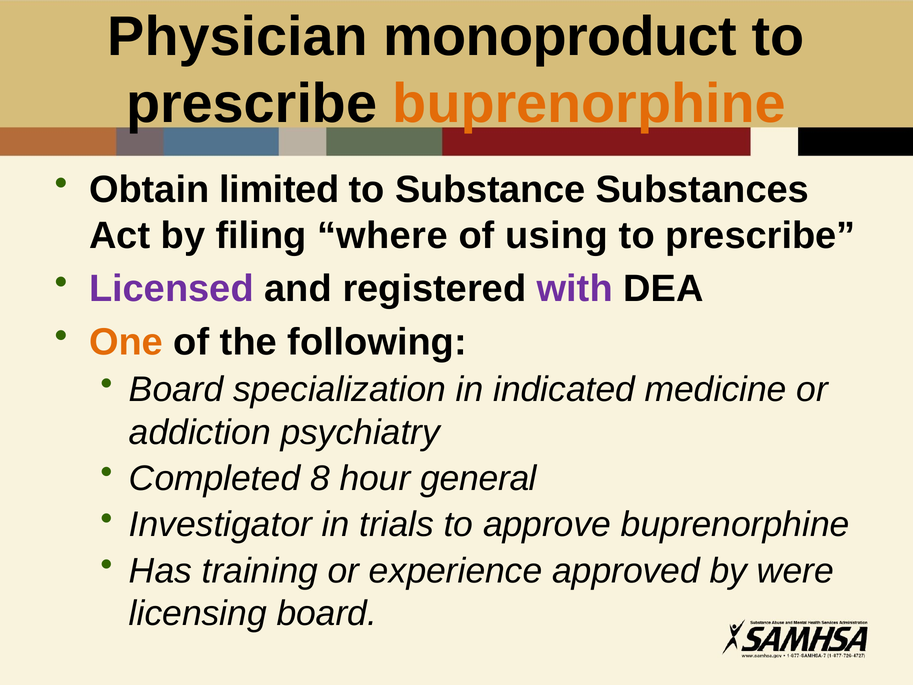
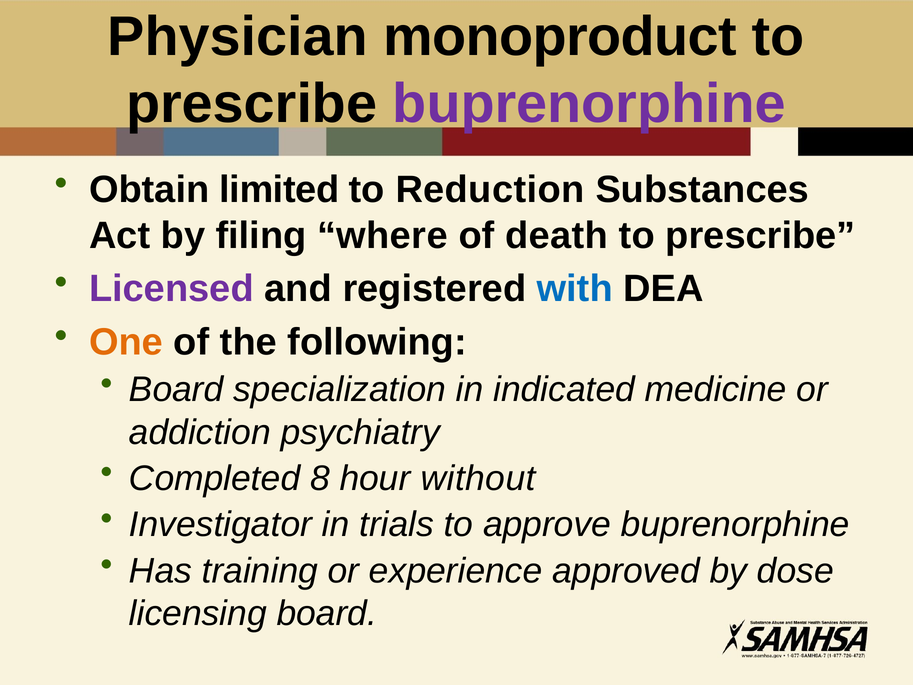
buprenorphine colour: orange -> purple (589, 104)
Substance: Substance -> Reduction (490, 190)
using: using -> death (557, 235)
with colour: purple -> blue (575, 289)
general: general -> without (478, 478)
were: were -> dose (795, 571)
